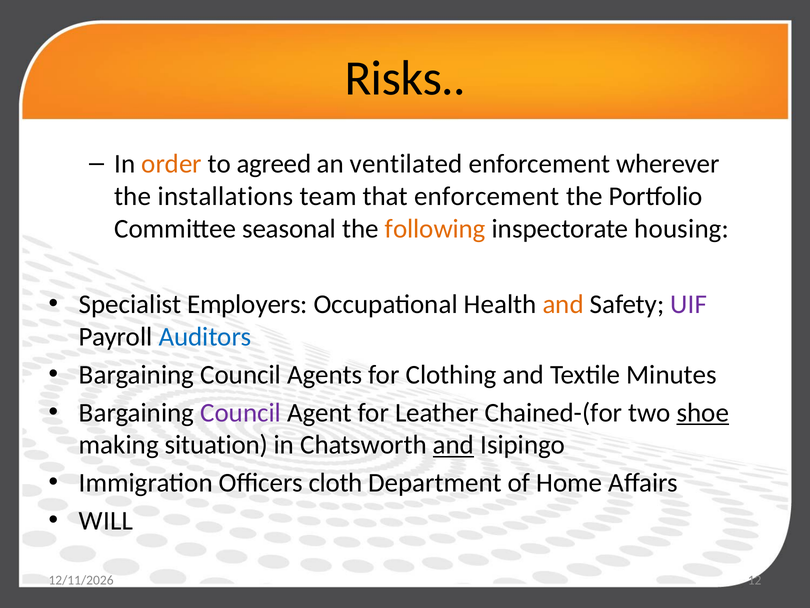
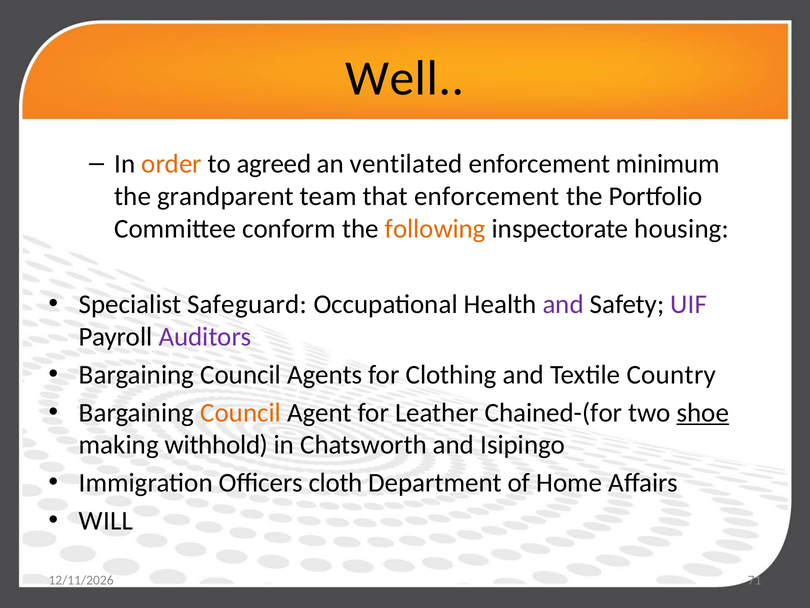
Risks: Risks -> Well (405, 78)
wherever: wherever -> minimum (668, 164)
installations: installations -> grandparent (225, 196)
seasonal: seasonal -> conform (289, 229)
Employers: Employers -> Safeguard (247, 304)
and colour: orange -> purple (563, 304)
Auditors colour: blue -> purple (205, 337)
Minutes: Minutes -> Country (671, 374)
Council colour: purple -> orange (241, 412)
situation: situation -> withhold (216, 445)
and underline: present -> none (453, 445)
12: 12 -> 71 (755, 580)
